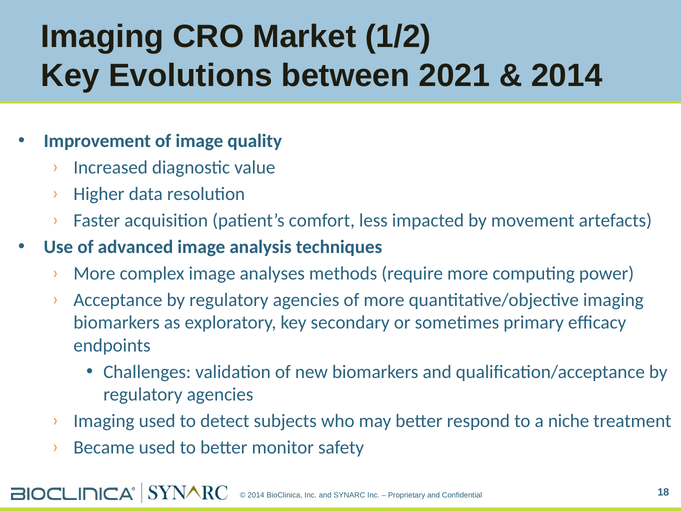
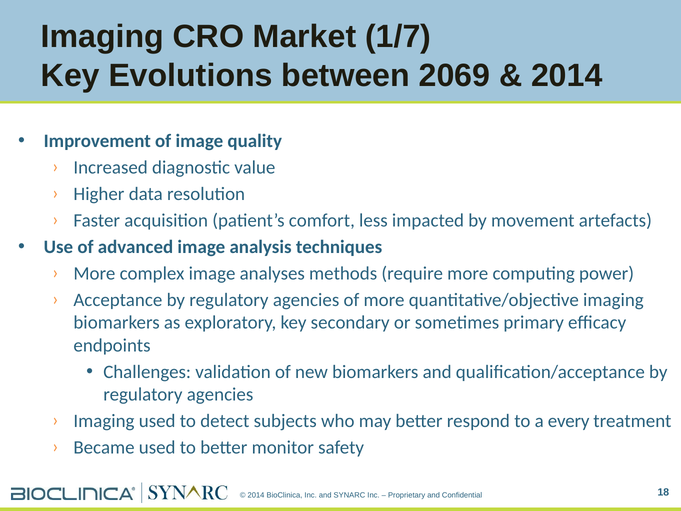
1/2: 1/2 -> 1/7 (398, 37)
2021: 2021 -> 2069 (454, 75)
niche: niche -> every (569, 421)
